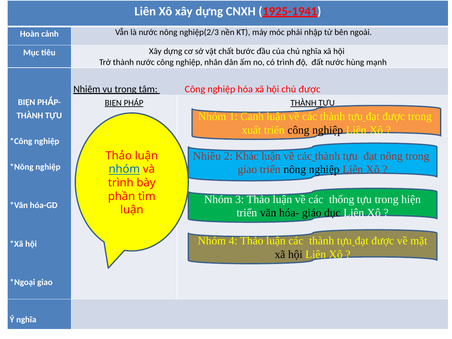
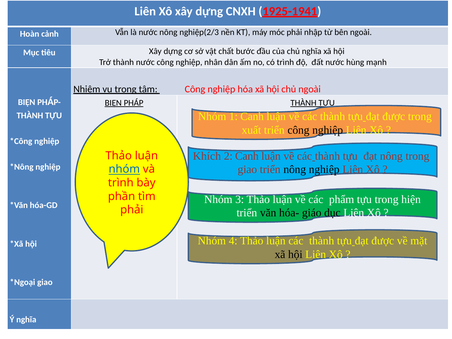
chủ được: được -> ngoài (310, 89)
Nhiều: Nhiều -> Khích (207, 156)
2 Khác: Khác -> Canh (247, 156)
thống: thống -> phẩm (342, 199)
luận: luận -> phải (132, 210)
